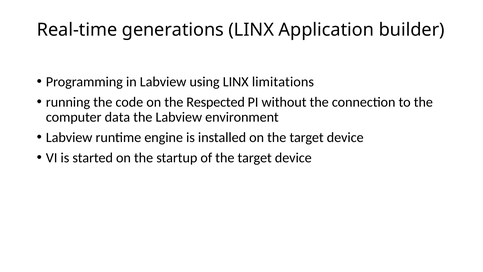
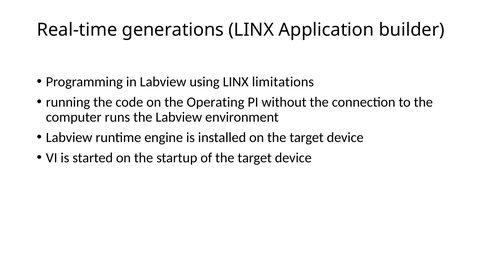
Respected: Respected -> Operating (215, 102)
data: data -> runs (117, 117)
